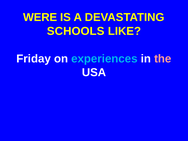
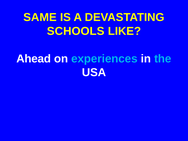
WERE: WERE -> SAME (40, 17)
Friday: Friday -> Ahead (34, 59)
the colour: pink -> light blue (163, 59)
